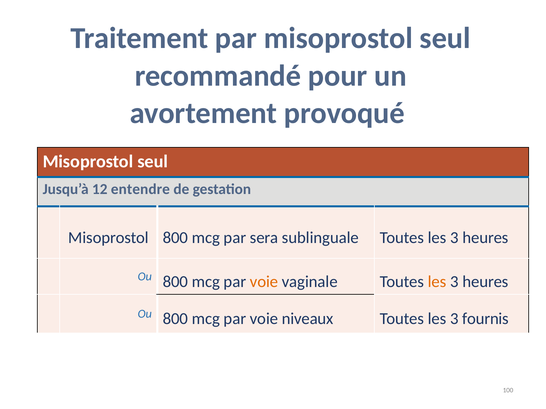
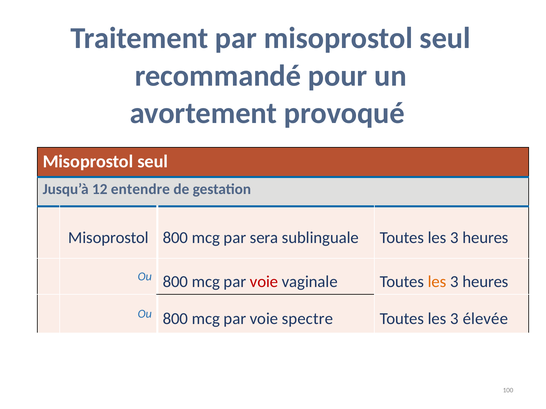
voie colour: orange -> red (264, 282)
niveaux: niveaux -> spectre (308, 319)
fournis: fournis -> élevée (485, 319)
